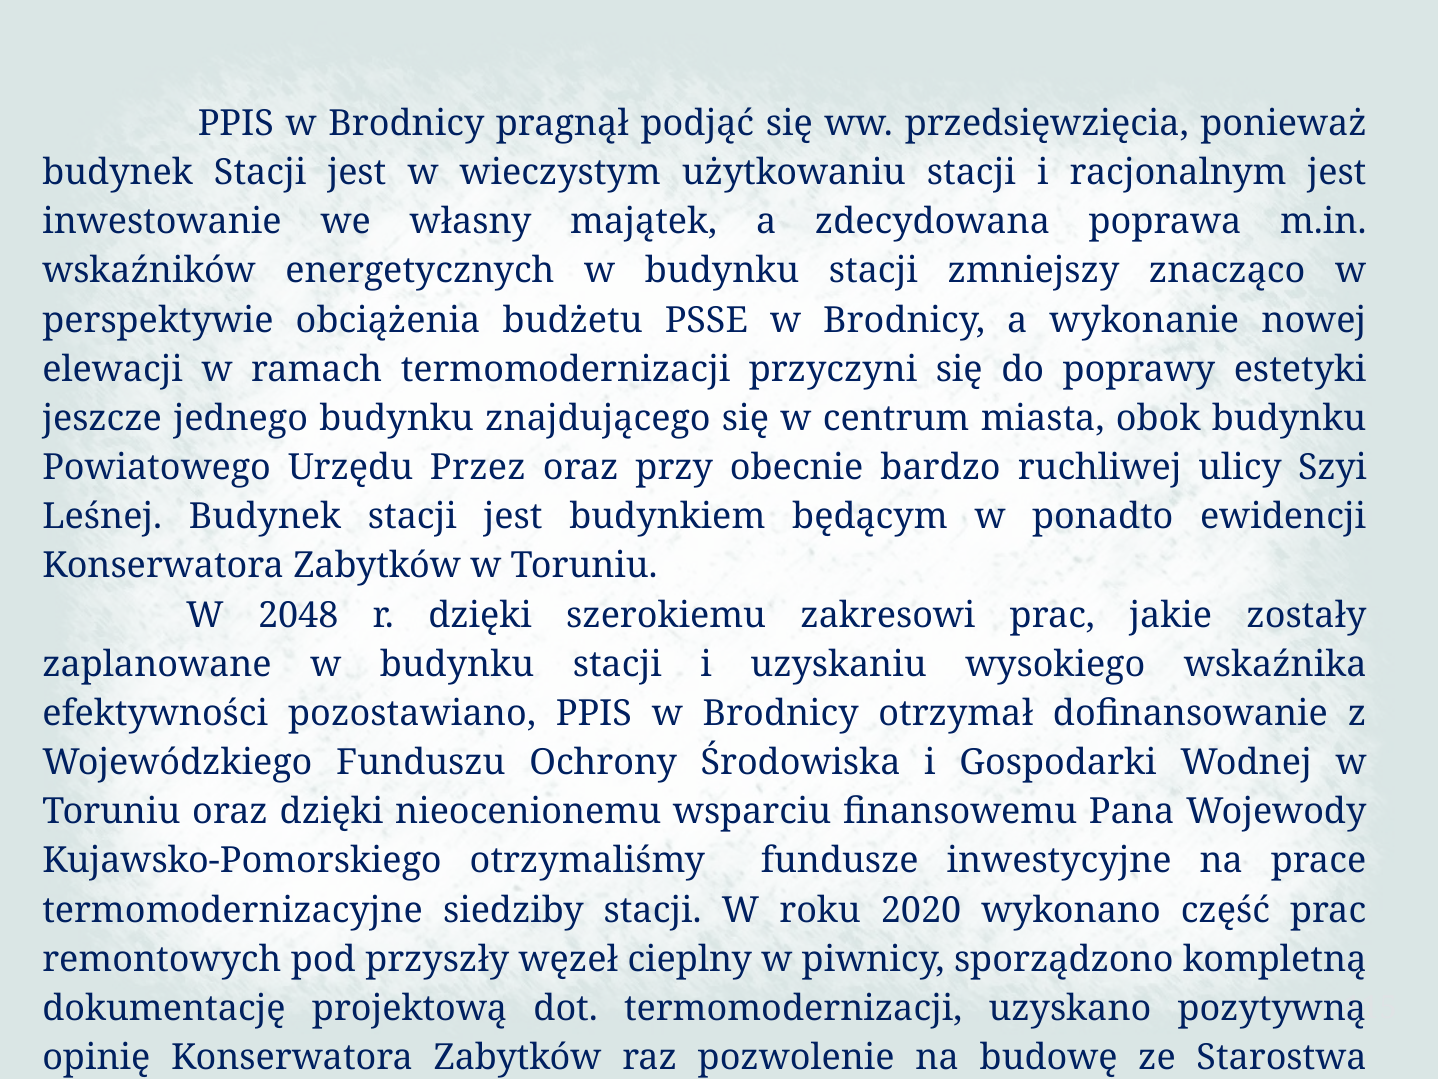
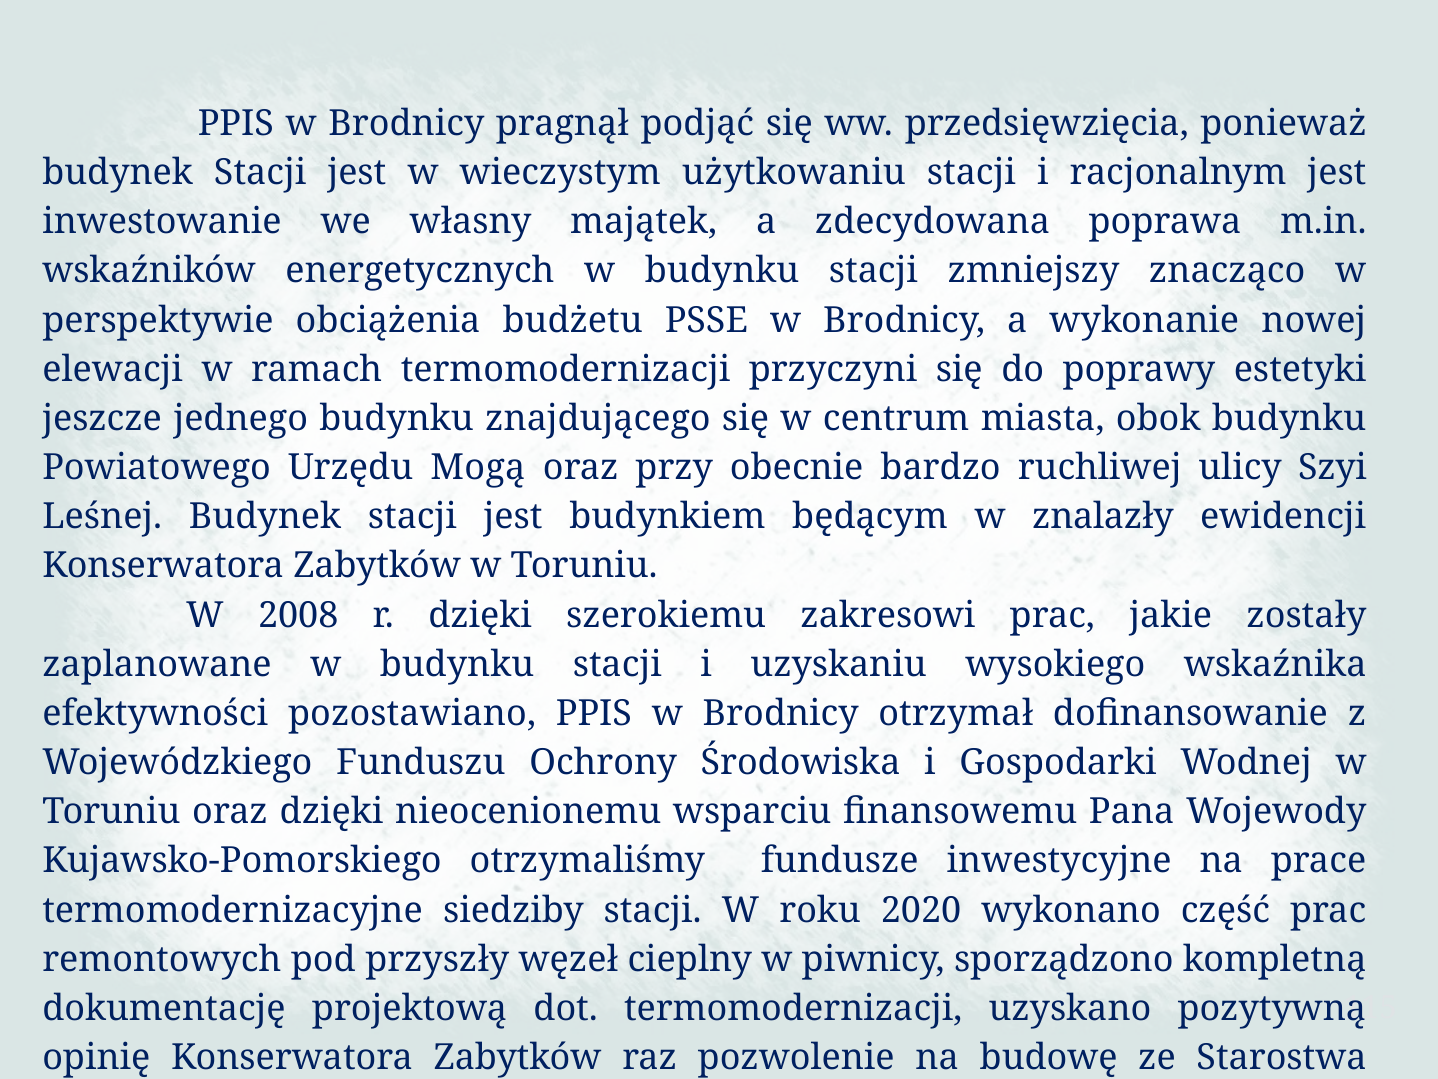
Przez: Przez -> Mogą (478, 468)
ponadto: ponadto -> znalazły (1103, 517)
2048: 2048 -> 2008 (298, 615)
